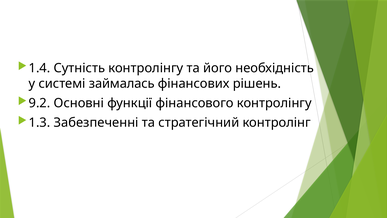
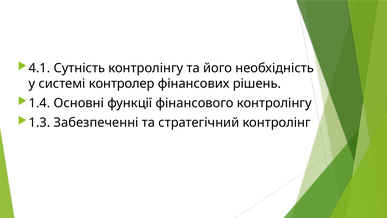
1.4: 1.4 -> 4.1 (39, 68)
займалась: займалась -> контролер (122, 83)
9.2: 9.2 -> 1.4 (39, 103)
